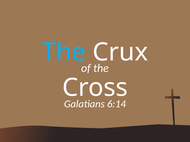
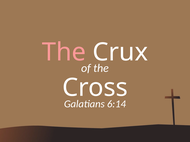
The colour: light blue -> pink (64, 52)
